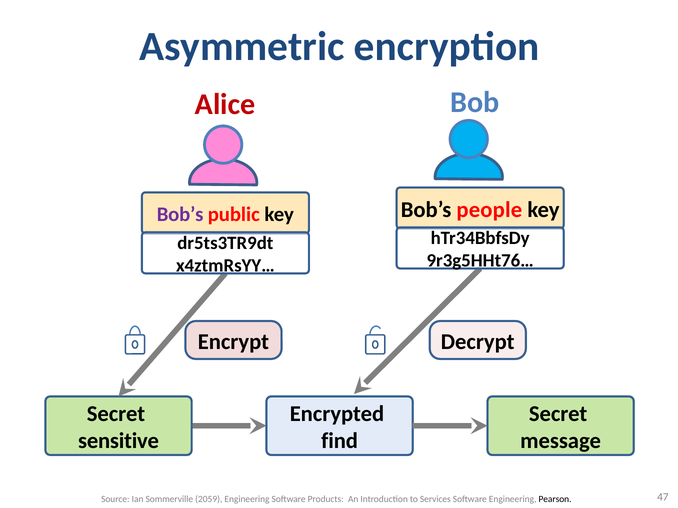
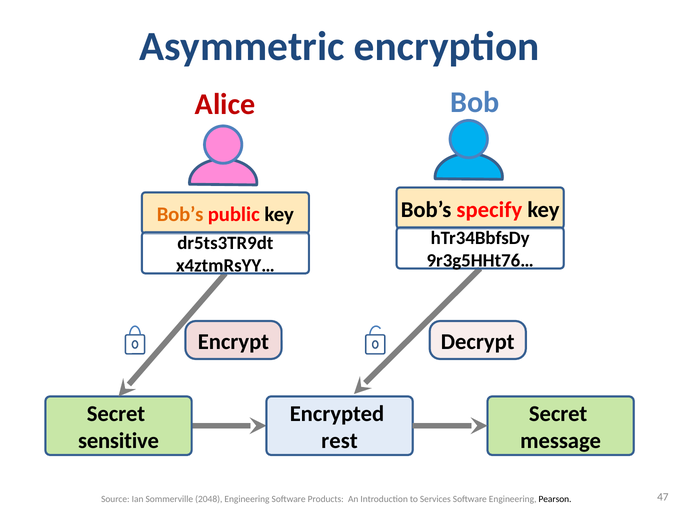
people: people -> specify (489, 210)
Bob’s colour: purple -> orange (180, 215)
find: find -> rest (339, 441)
2059: 2059 -> 2048 (209, 499)
